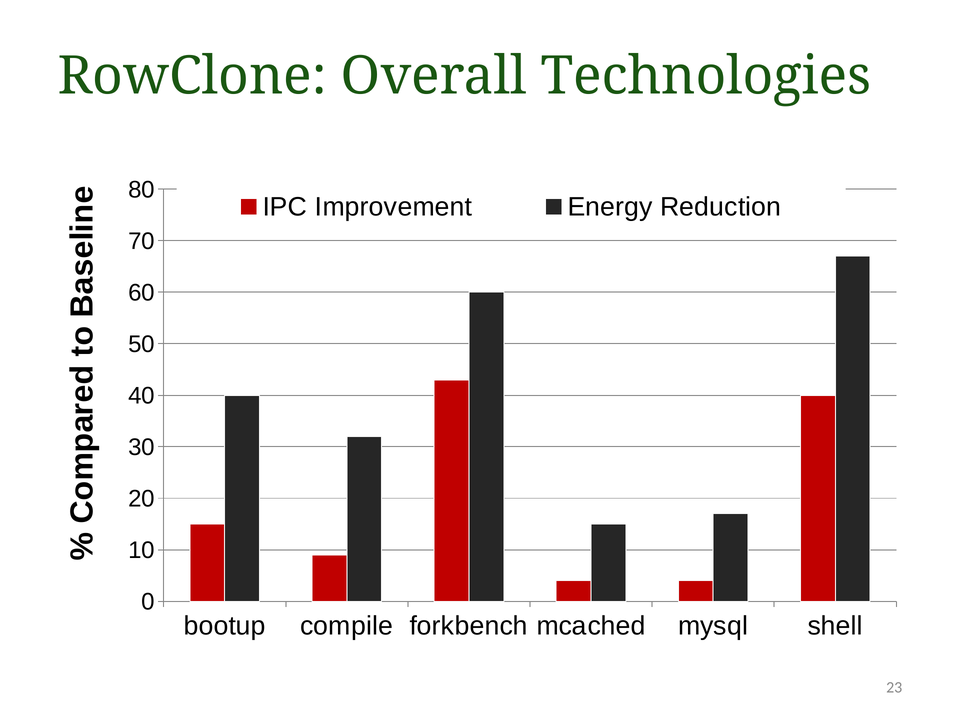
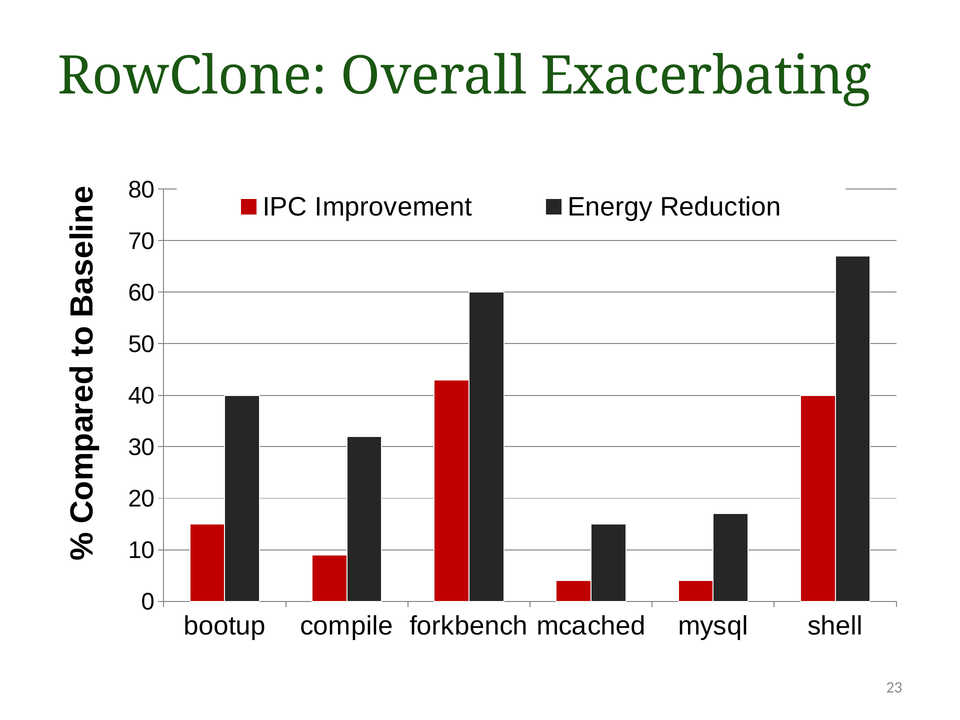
Technologies: Technologies -> Exacerbating (706, 76)
